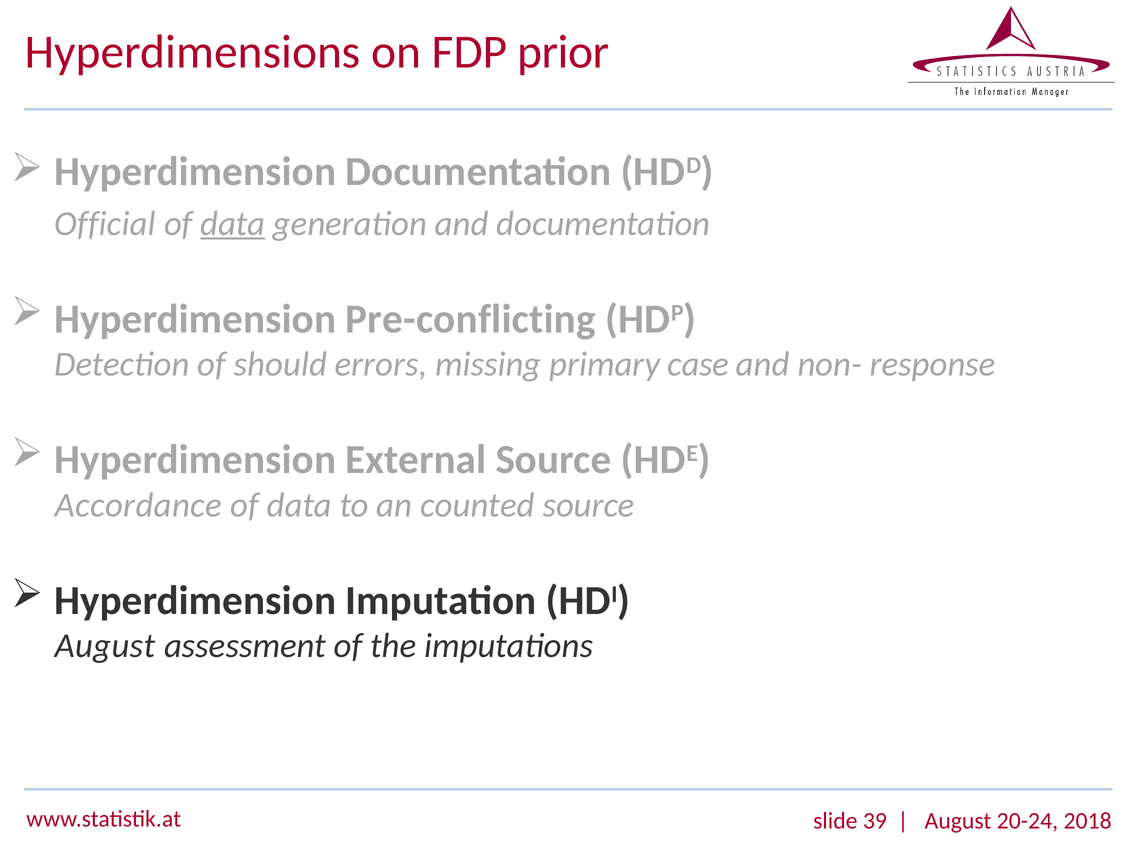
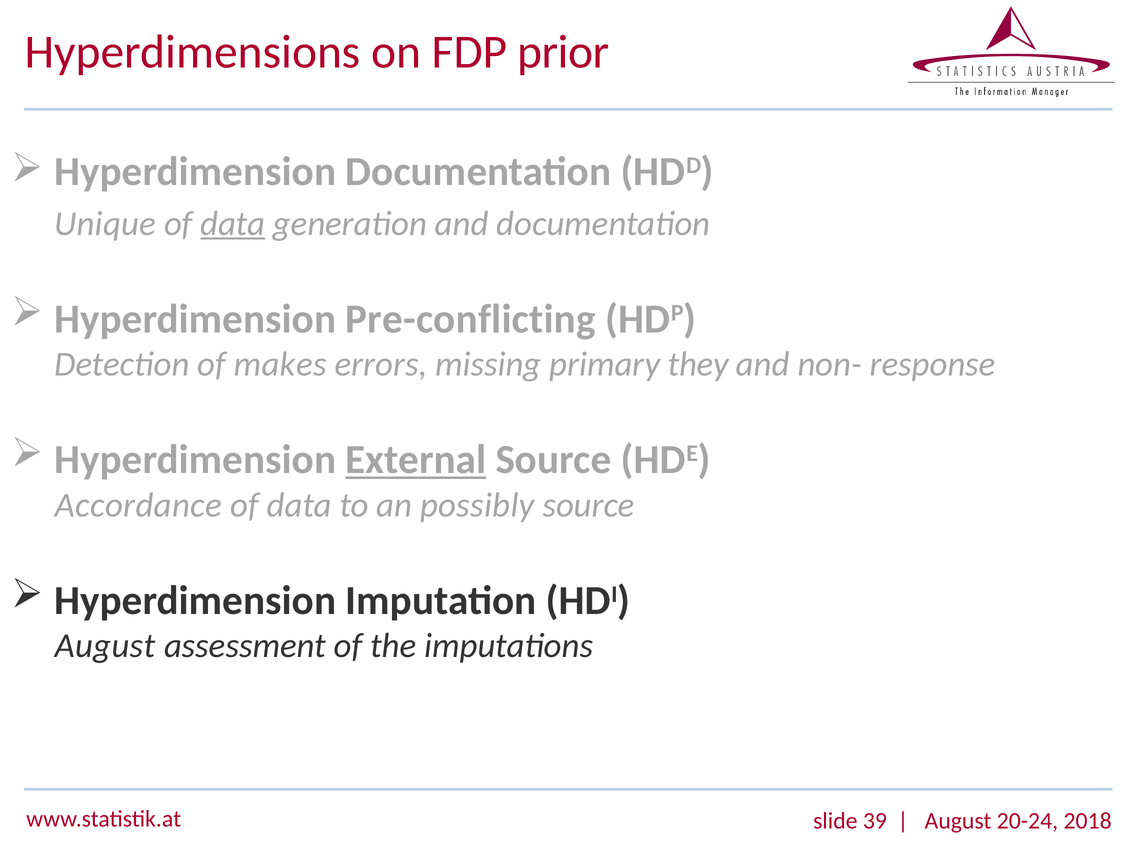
Official: Official -> Unique (105, 223)
should: should -> makes (280, 364)
case: case -> they (698, 364)
External underline: none -> present (416, 460)
counted: counted -> possibly (477, 505)
